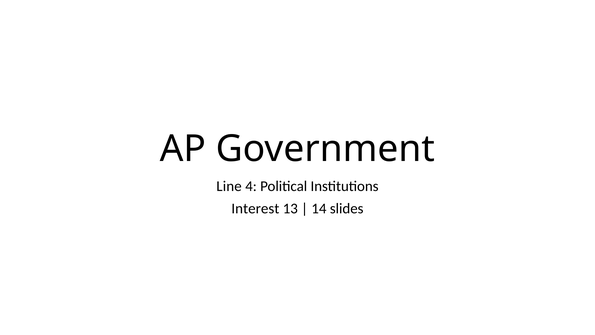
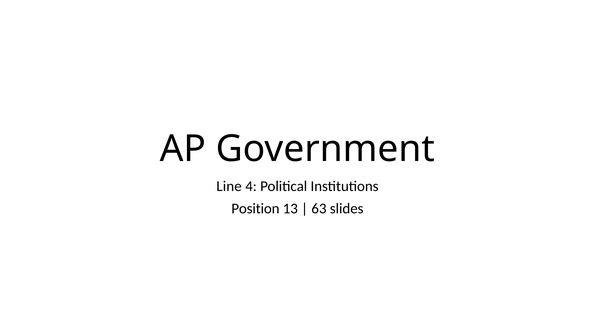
Interest: Interest -> Position (255, 208)
14: 14 -> 63 (319, 208)
